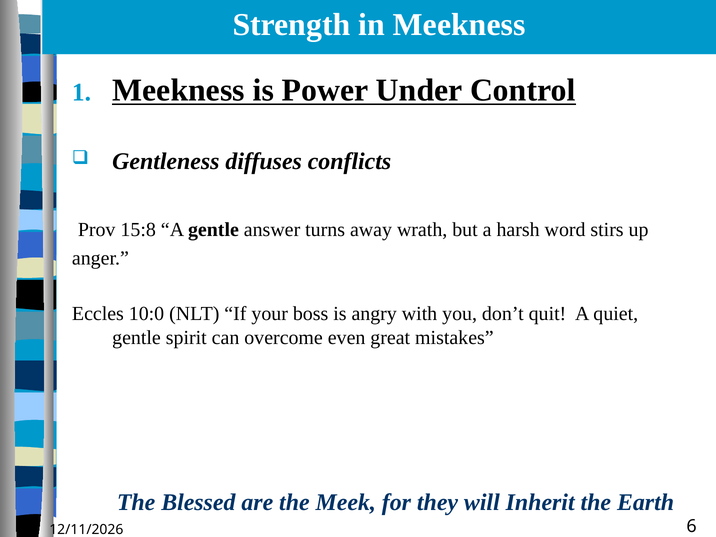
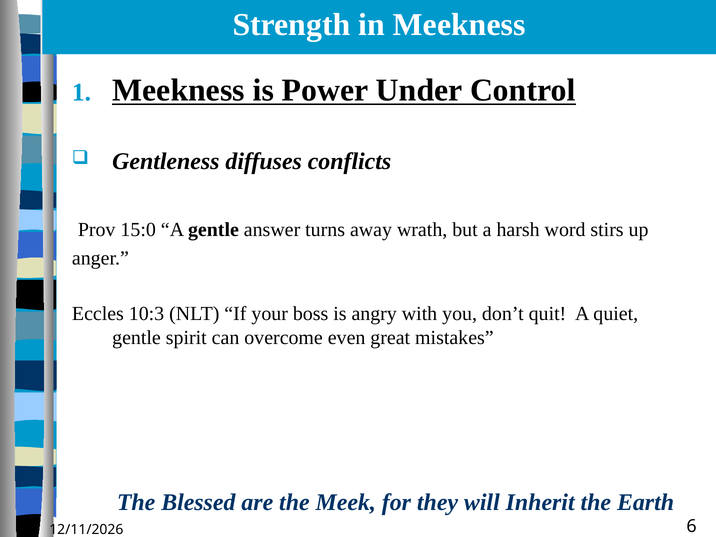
15:8: 15:8 -> 15:0 (138, 230)
10:0: 10:0 -> 10:3 (146, 314)
